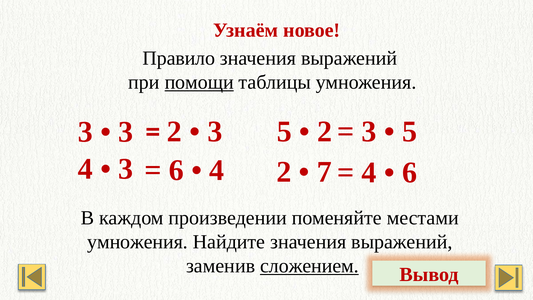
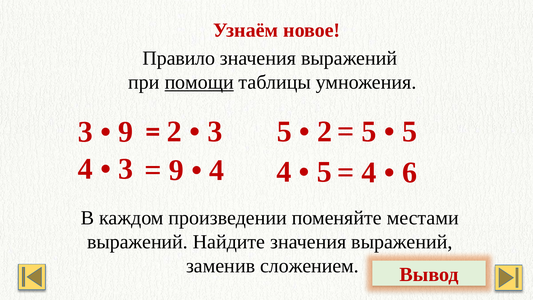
3: 3 -> 5 (369, 131)
3: 3 -> 9 (126, 132)
3 2: 2 -> 4 (284, 172)
7: 7 -> 5 (324, 172)
6: 6 -> 9 (176, 170)
умножения: умножения -> выражений (138, 242)
сложением underline: present -> none (309, 266)
